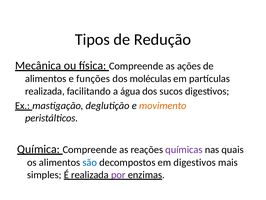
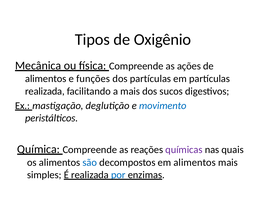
Redução: Redução -> Oxigênio (163, 39)
dos moléculas: moléculas -> partículas (150, 79)
a água: água -> mais (130, 91)
movimento colour: orange -> blue (163, 105)
em digestivos: digestivos -> alimentos (195, 162)
por colour: purple -> blue (118, 174)
